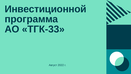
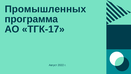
Инвестиционной: Инвестиционной -> Промышленных (45, 9)
ТГК-33: ТГК-33 -> ТГК-17 (43, 29)
